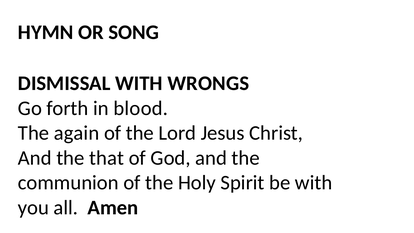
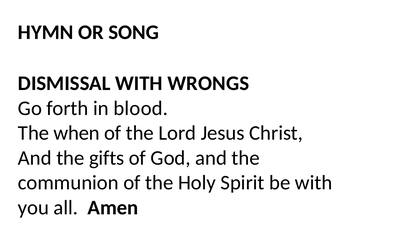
again: again -> when (77, 133)
that: that -> gifts (107, 158)
